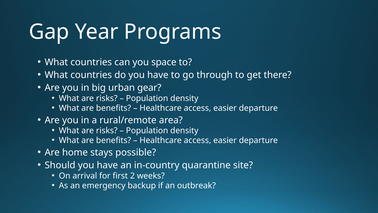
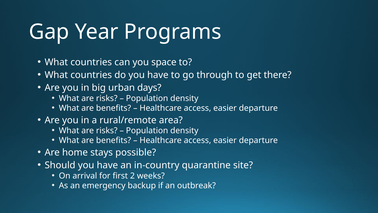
gear: gear -> days (149, 88)
